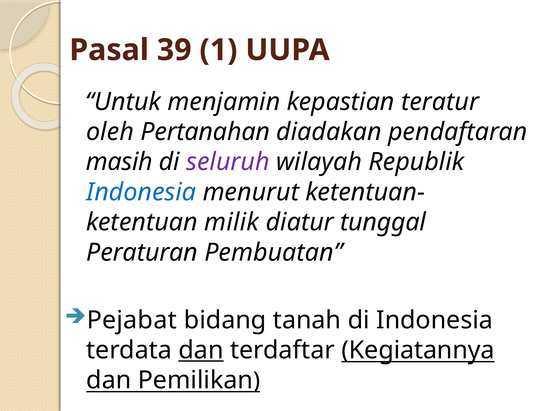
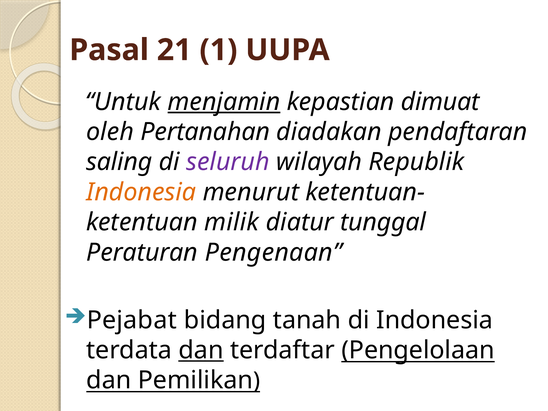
39: 39 -> 21 (174, 50)
menjamin underline: none -> present (224, 102)
teratur: teratur -> dimuat (440, 102)
masih: masih -> saling (119, 162)
Indonesia colour: blue -> orange (141, 192)
Pembuatan: Pembuatan -> Pengenaan (273, 252)
Kegiatannya: Kegiatannya -> Pengelolaan (418, 350)
